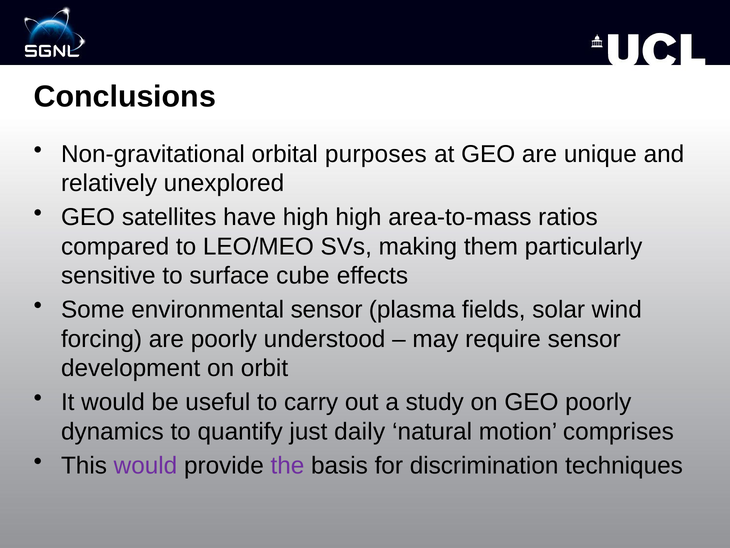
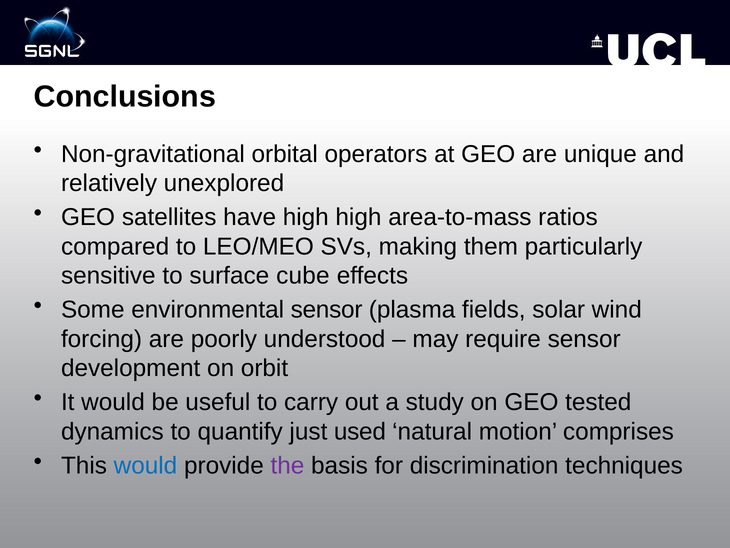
purposes: purposes -> operators (376, 154)
GEO poorly: poorly -> tested (598, 402)
daily: daily -> used (360, 431)
would colour: purple -> blue (145, 465)
